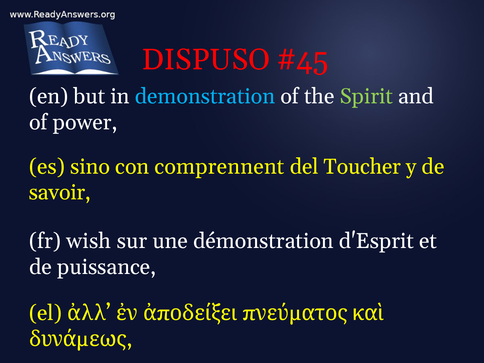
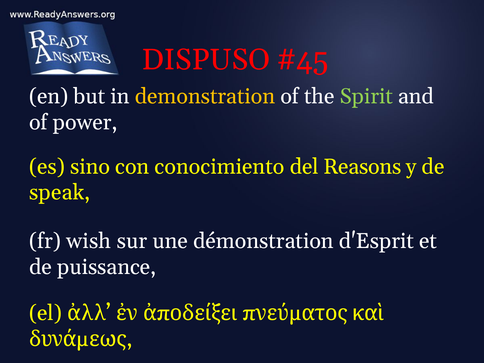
demonstration colour: light blue -> yellow (205, 96)
comprennent: comprennent -> conocimiento (220, 167)
Toucher: Toucher -> Reasons (362, 167)
savoir: savoir -> speak (60, 192)
